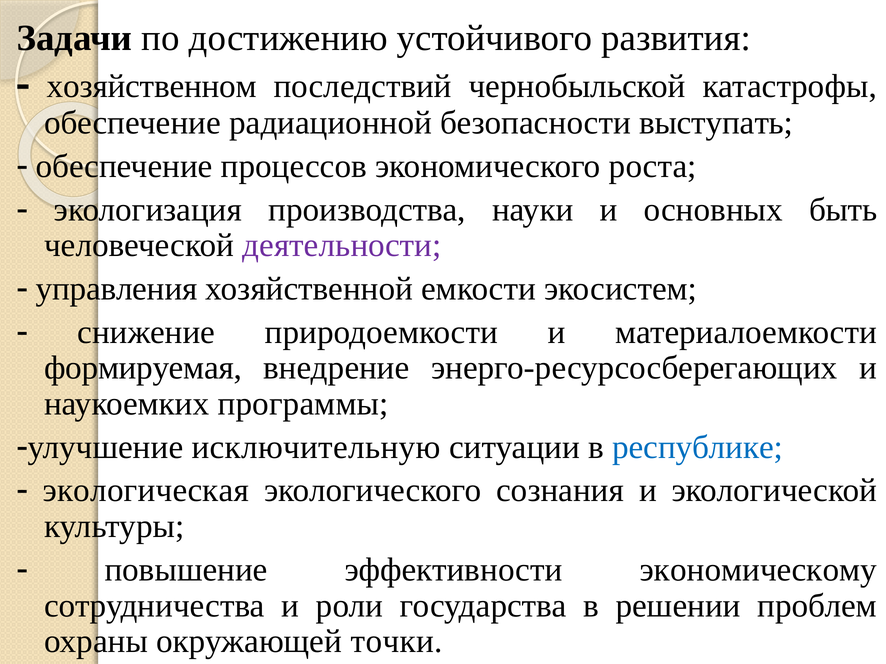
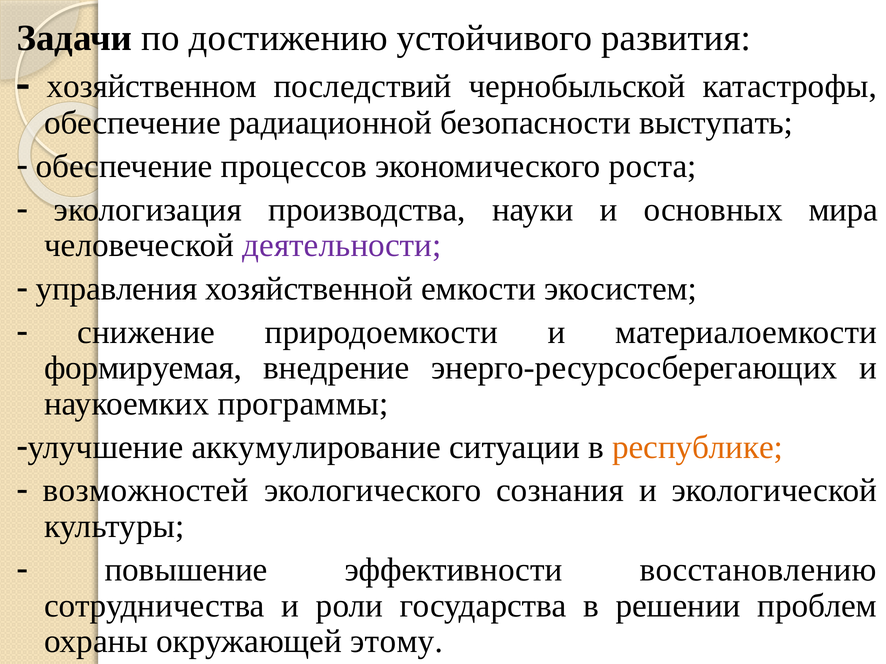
быть: быть -> мира (843, 210)
исключительную: исключительную -> аккумулирование (316, 448)
республике colour: blue -> orange (698, 448)
экологическая: экологическая -> возможностей (146, 491)
экономическому: экономическому -> восстановлению (758, 570)
точки: точки -> этому (397, 642)
